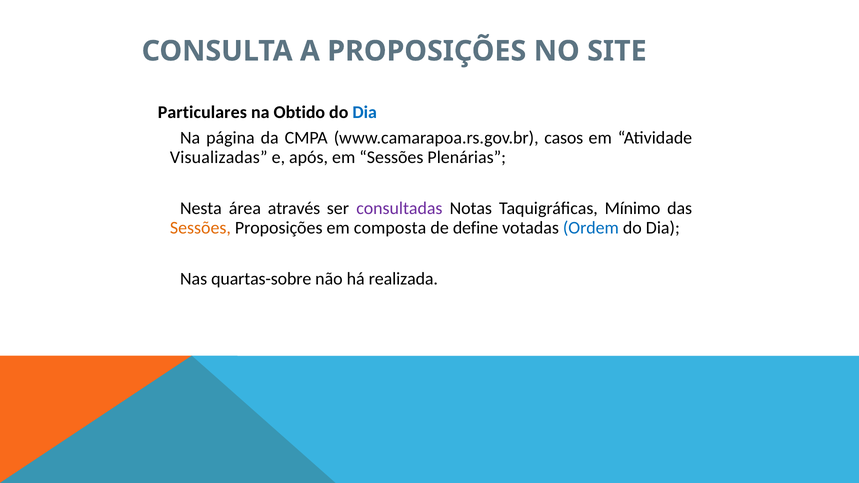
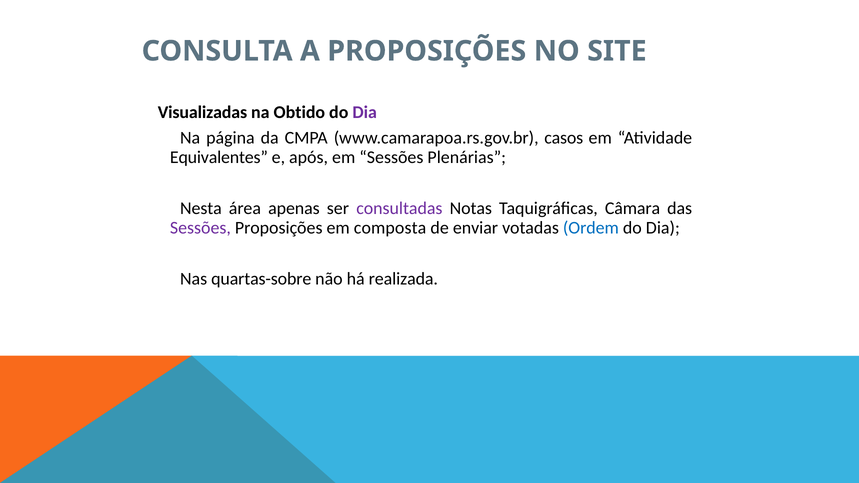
Particulares: Particulares -> Visualizadas (202, 112)
Dia colour: blue -> purple (365, 112)
Visualizadas: Visualizadas -> Equivalentes (219, 157)
através: através -> apenas (294, 208)
Mínimo: Mínimo -> Câmara (633, 208)
Sessões colour: orange -> purple (200, 228)
define: define -> enviar (475, 228)
